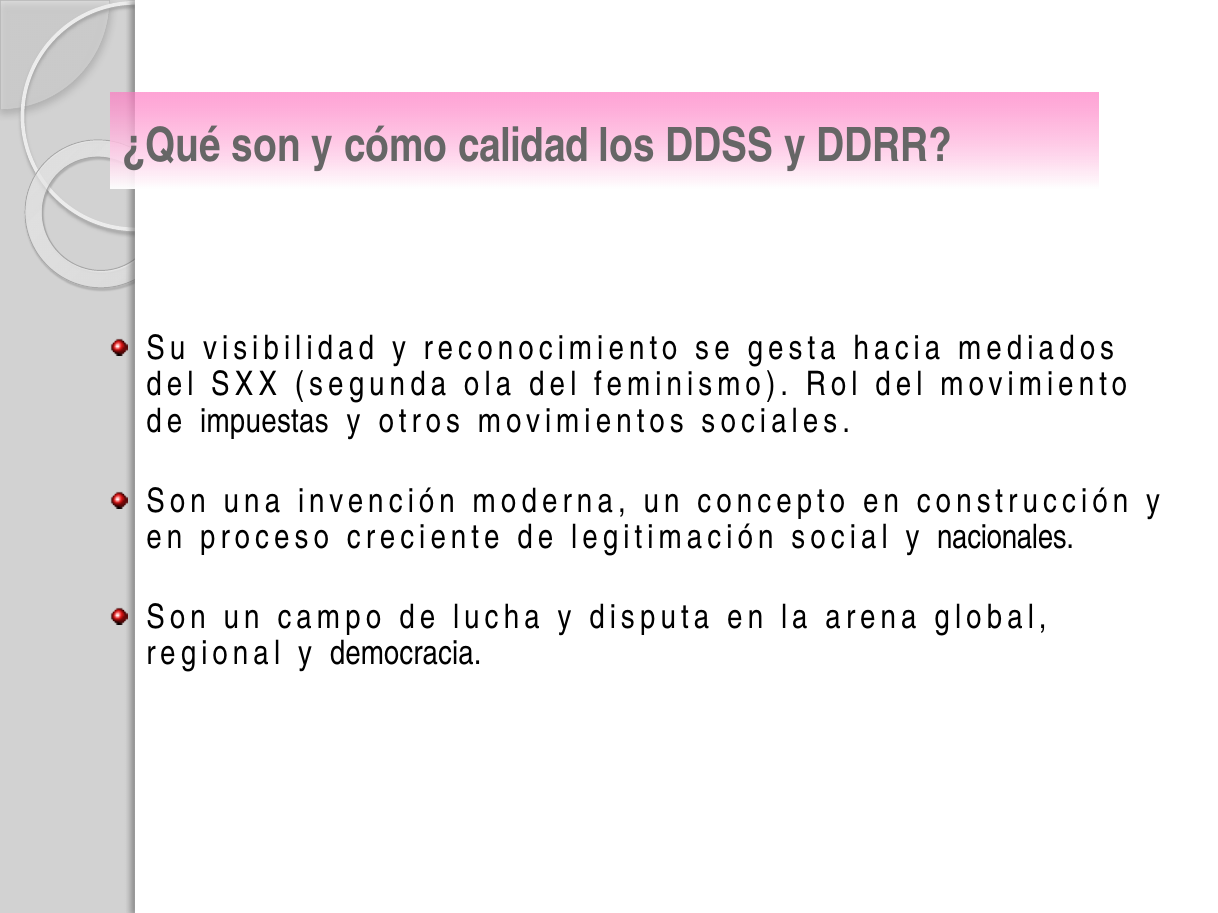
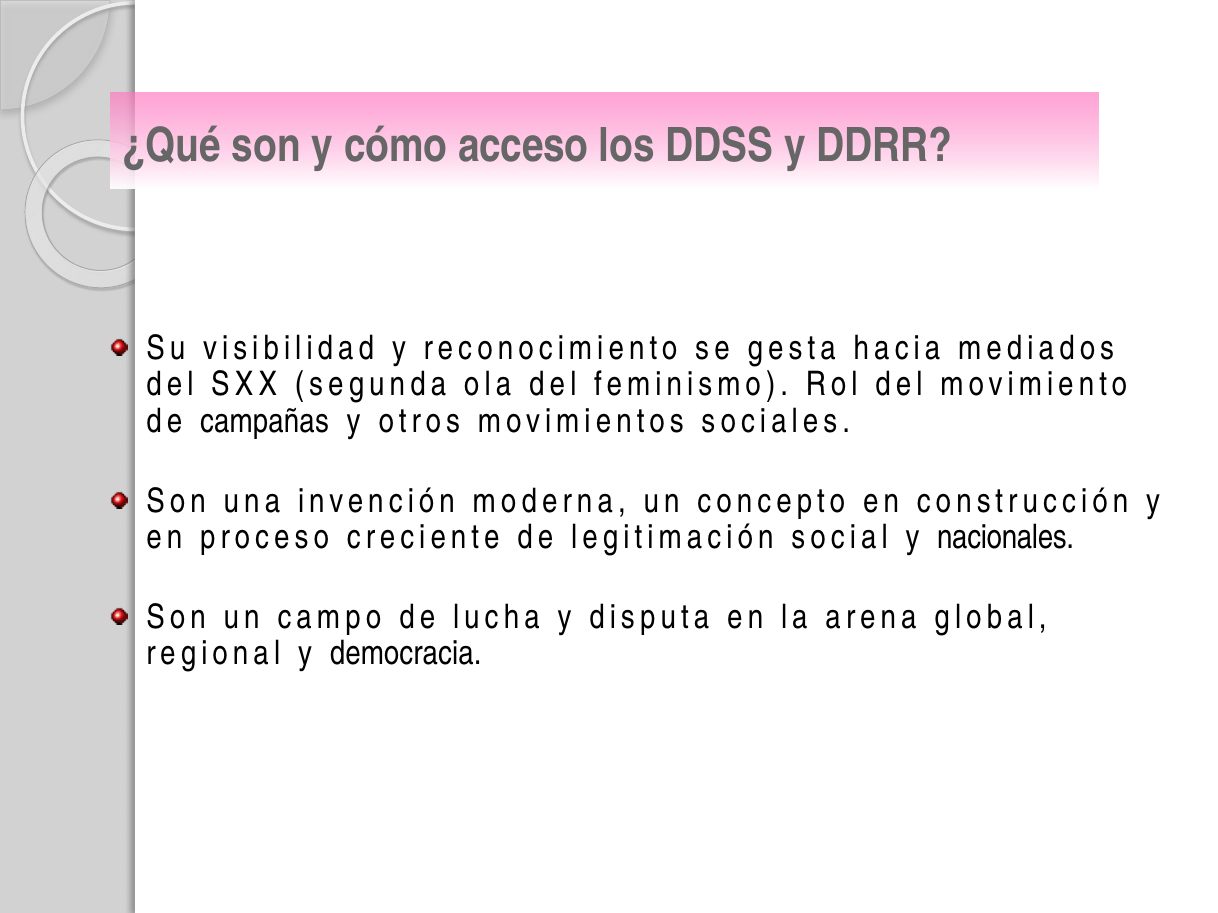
calidad: calidad -> acceso (523, 146)
impuestas: impuestas -> campañas (265, 421)
